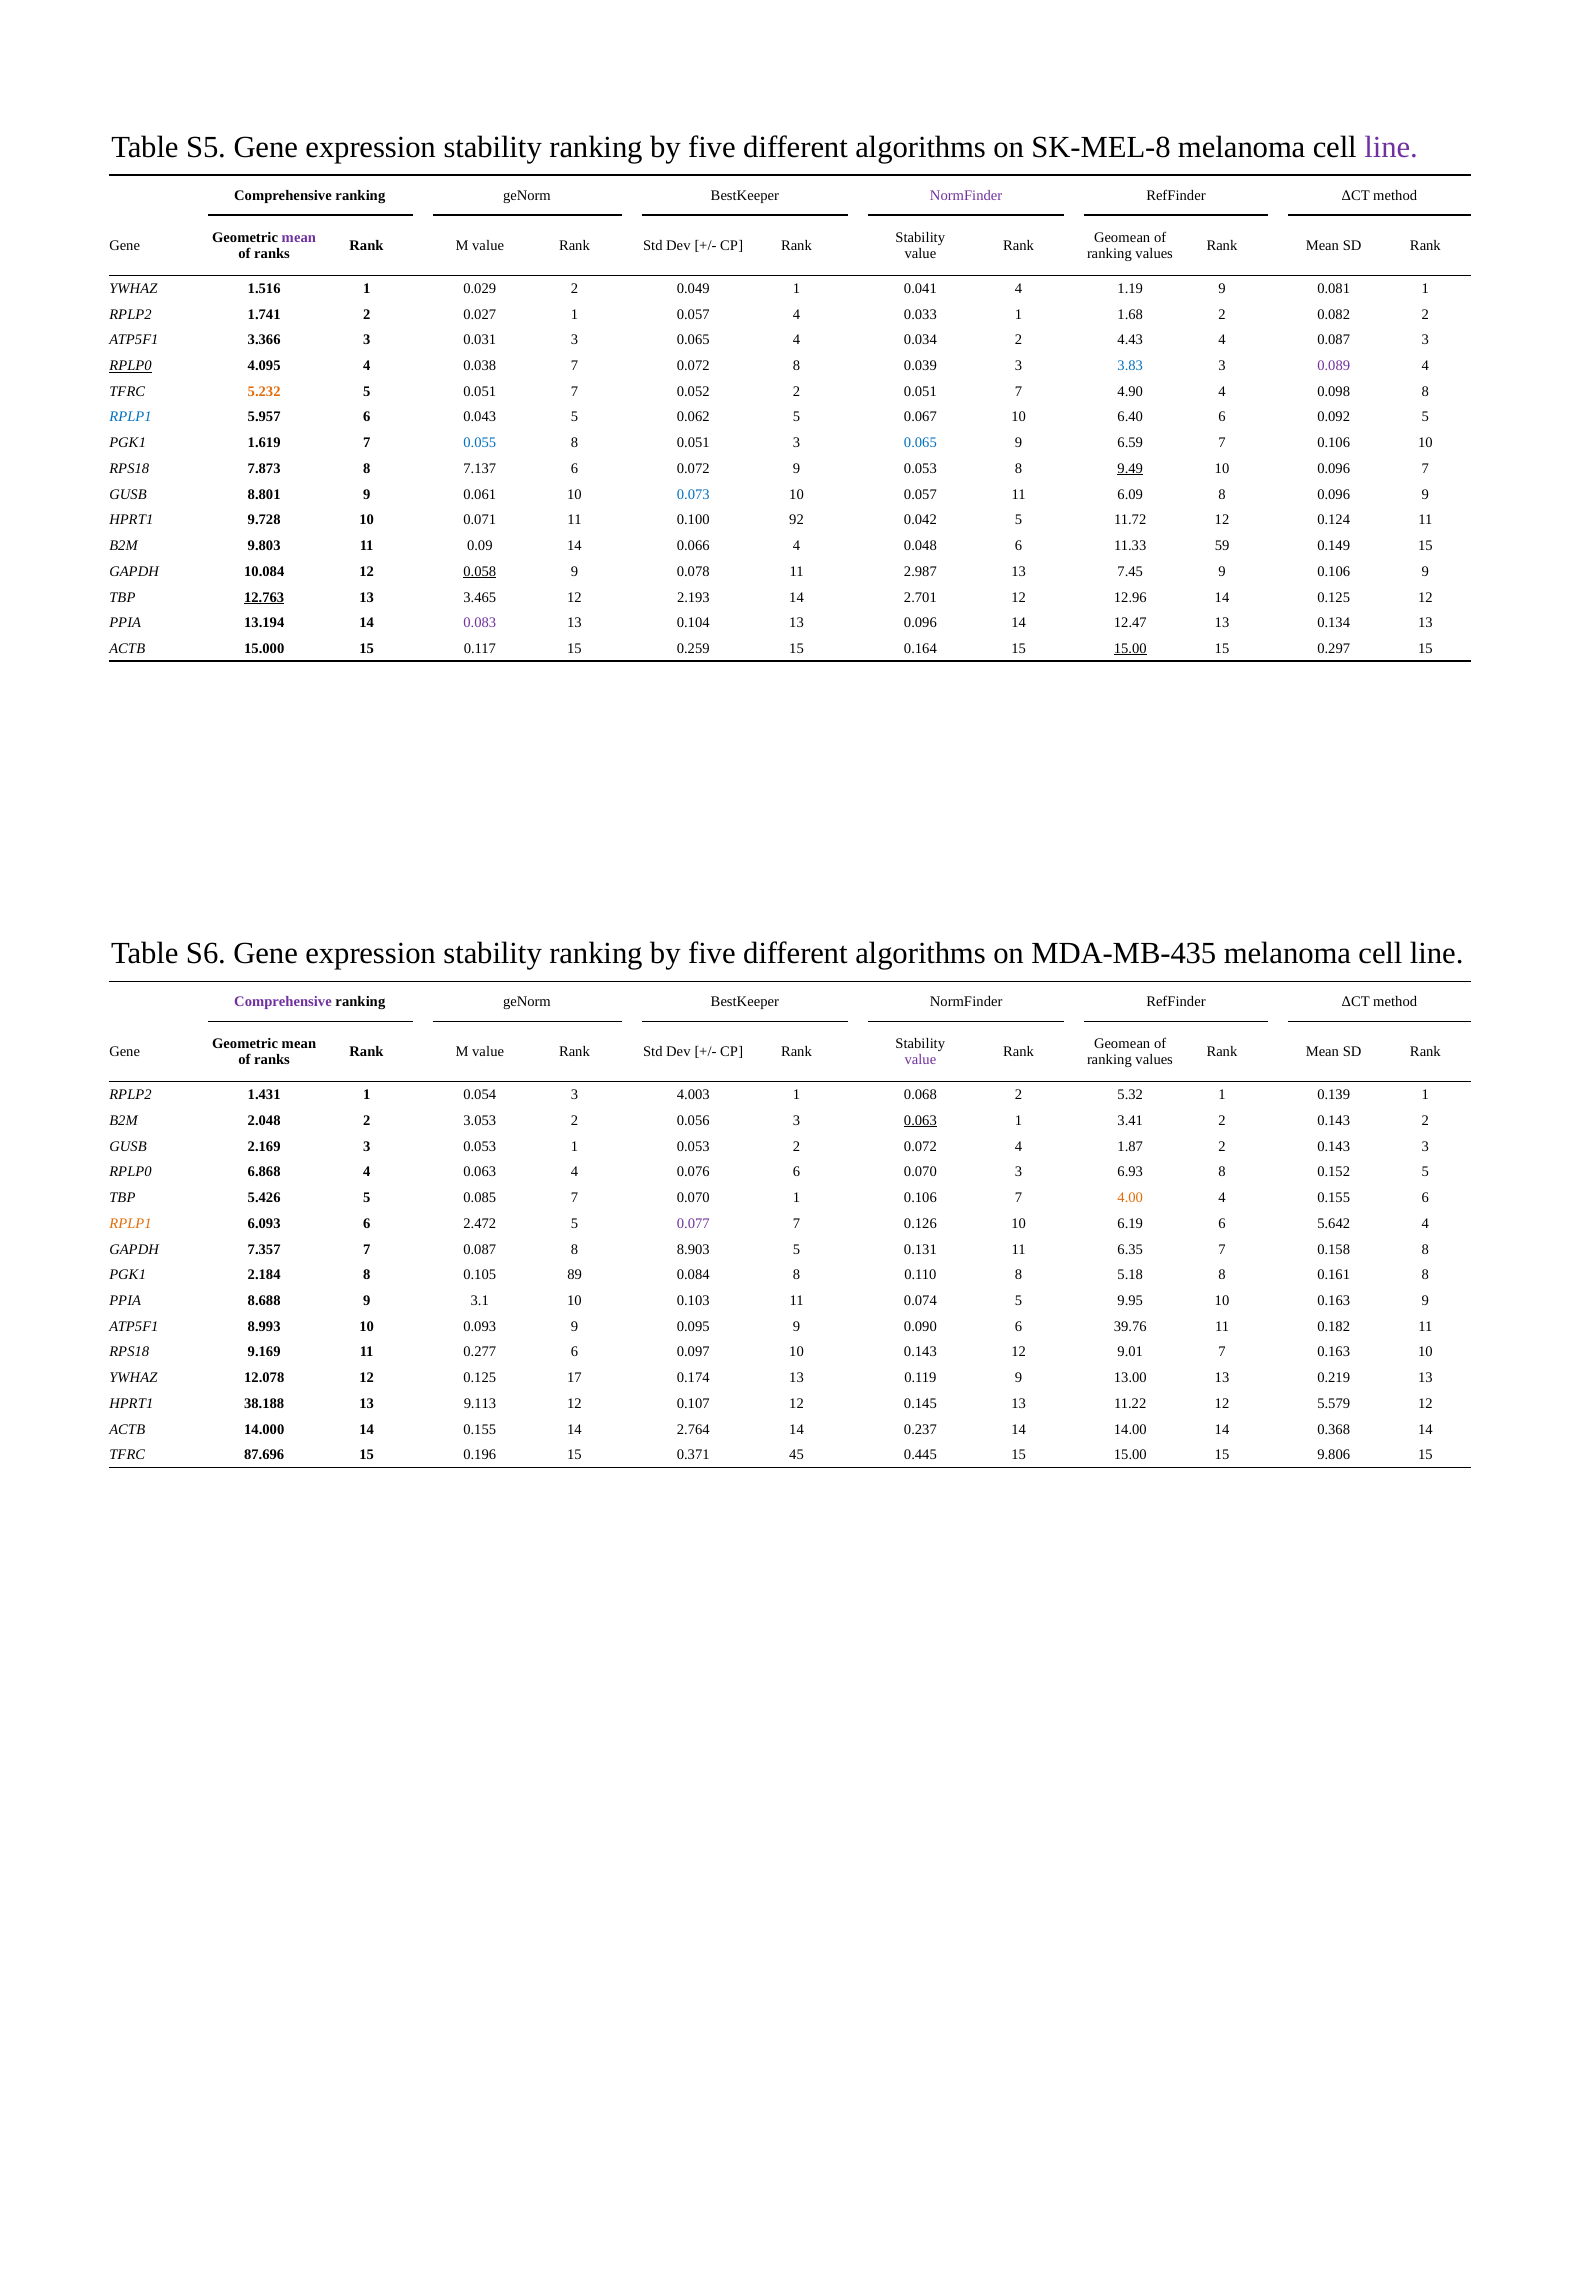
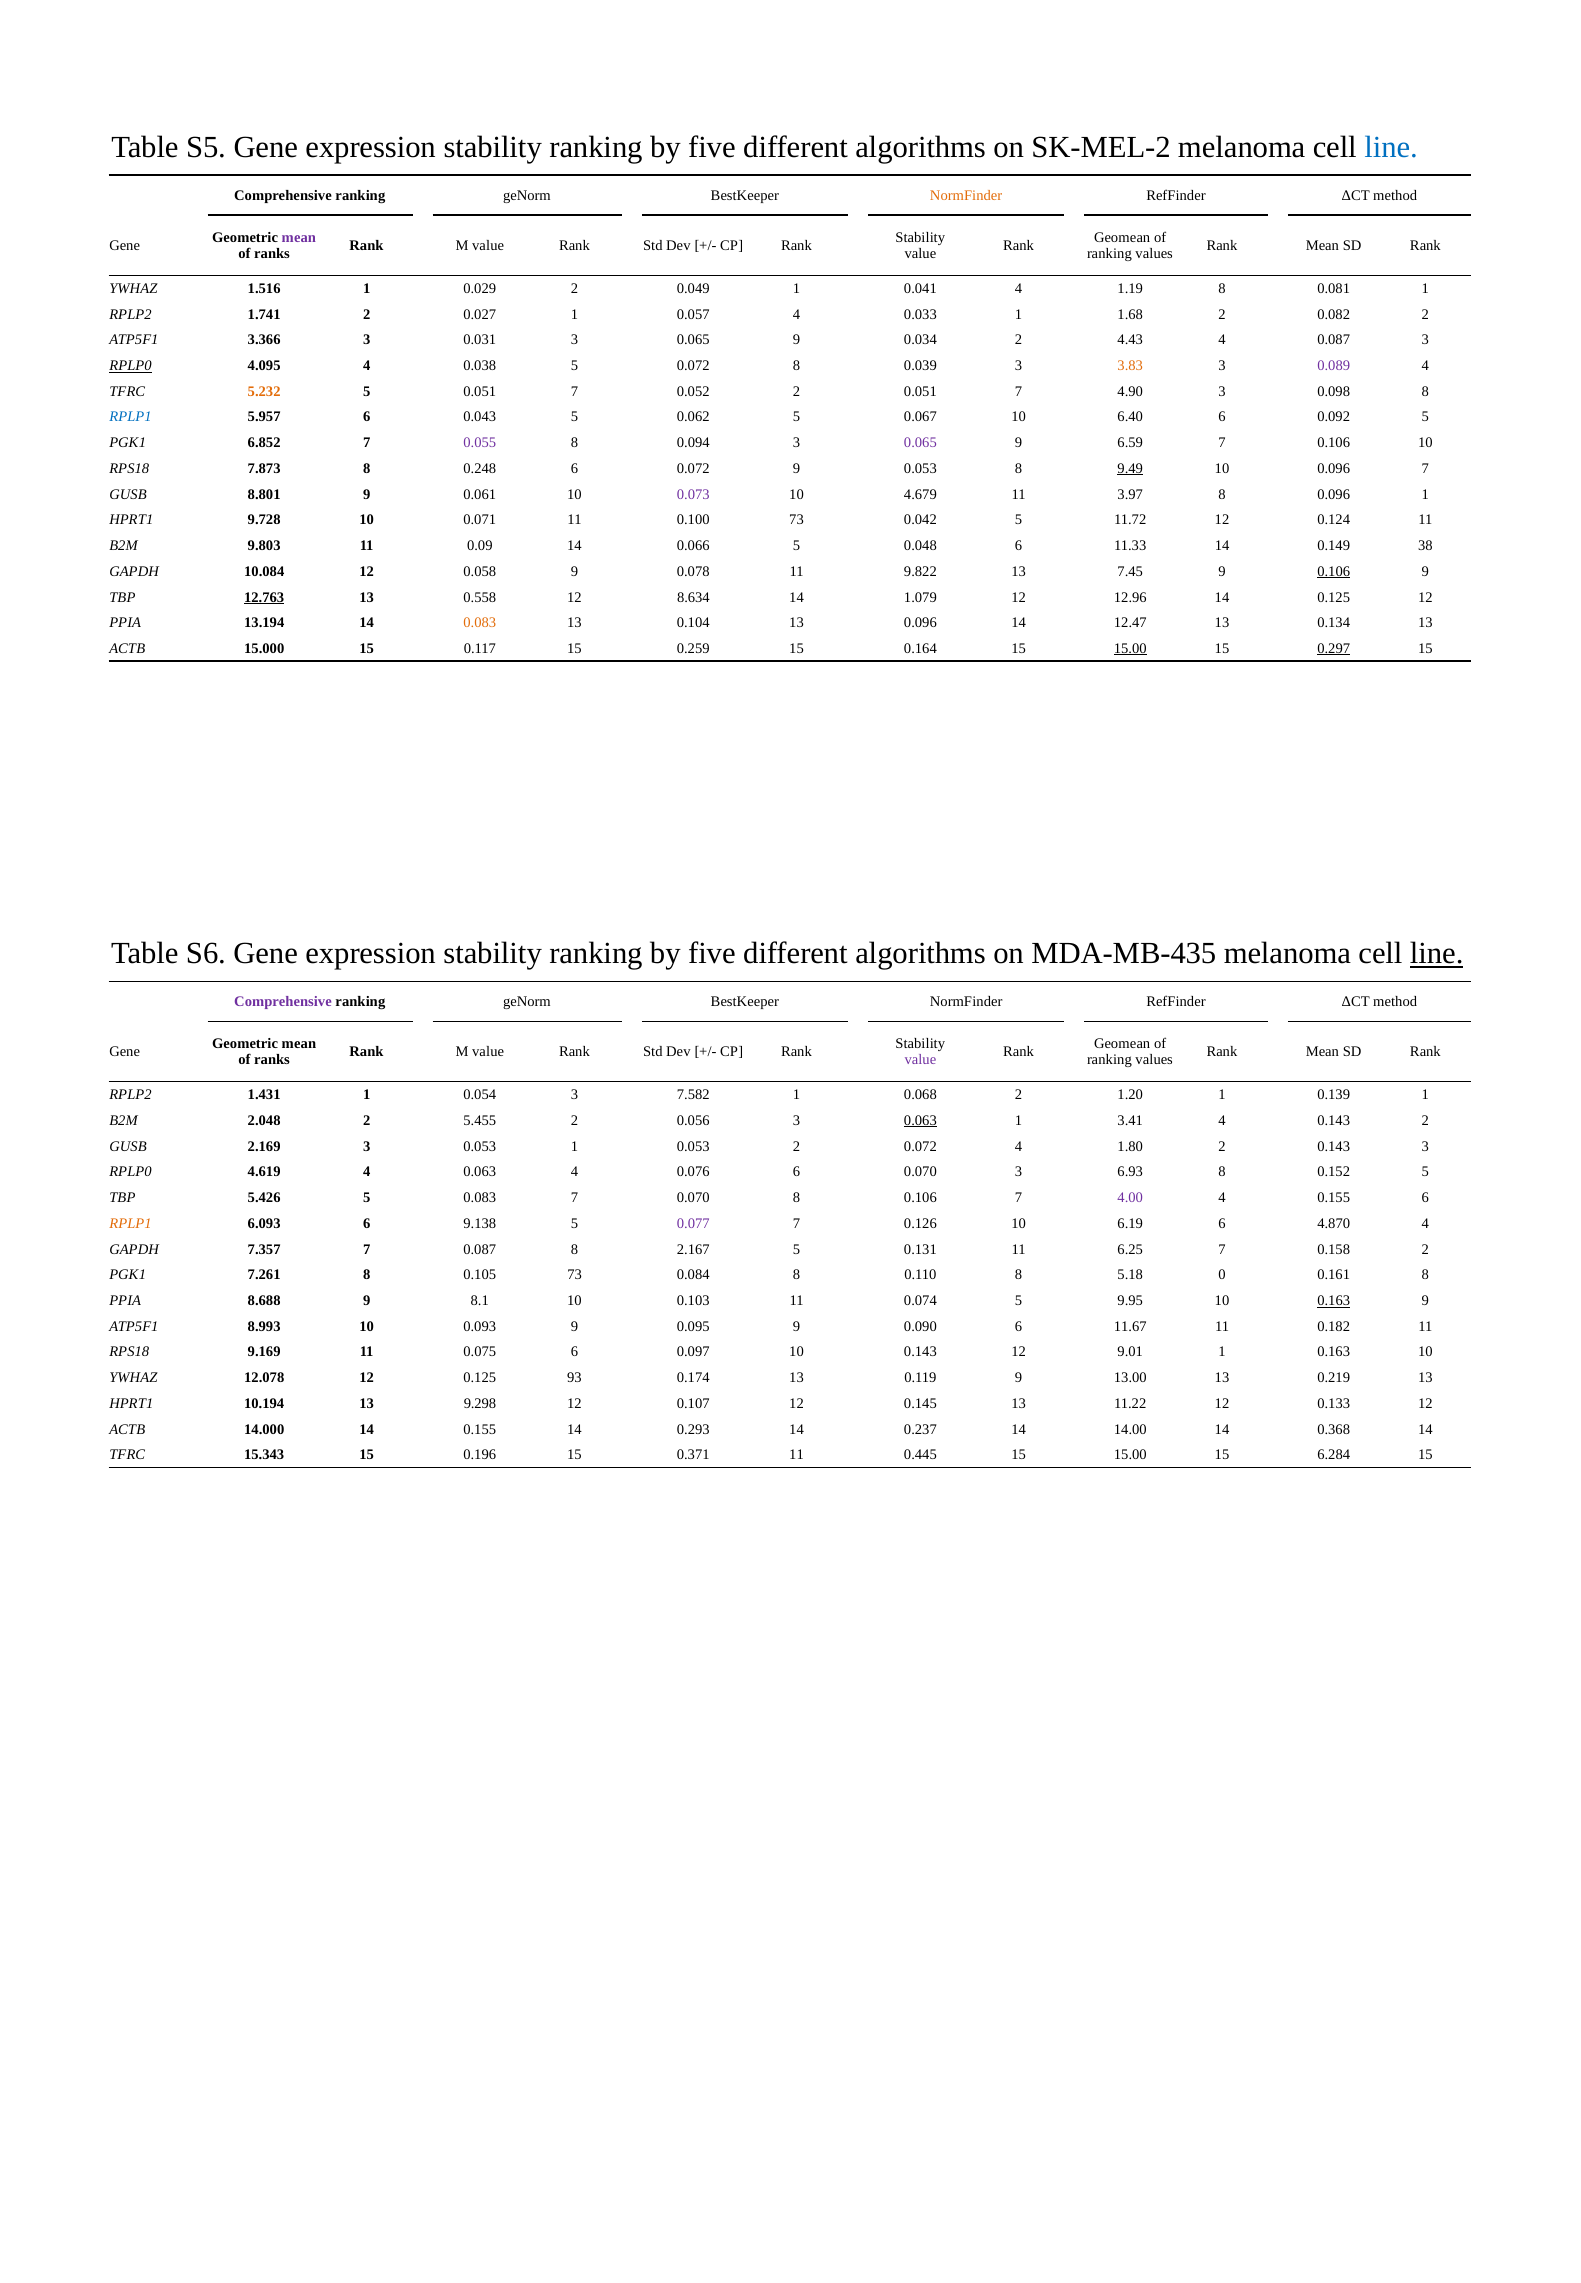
SK-MEL-8: SK-MEL-8 -> SK-MEL-2 (1101, 147)
line colour: purple -> blue (1391, 147)
NormFinder colour: purple -> orange (966, 196)
1.19 9: 9 -> 8 (1222, 289)
0.031 3 0.065 4: 4 -> 9 (796, 340)
0.038 7: 7 -> 5 (574, 366)
3.83 colour: blue -> orange (1130, 366)
4.90 4: 4 -> 3 (1222, 392)
1.619: 1.619 -> 6.852 (264, 443)
0.055 colour: blue -> purple (480, 443)
8 0.051: 0.051 -> 0.094 (693, 443)
0.065 colour: blue -> purple (920, 443)
7.137: 7.137 -> 0.248 (480, 469)
0.073 colour: blue -> purple (693, 494)
10 0.057: 0.057 -> 4.679 (920, 494)
6.09: 6.09 -> 3.97 (1130, 494)
0.096 9: 9 -> 1 (1425, 494)
0.100 92: 92 -> 73 (796, 520)
0.066 4: 4 -> 5 (796, 546)
11.33 59: 59 -> 14 (1222, 546)
0.149 15: 15 -> 38 (1425, 546)
0.058 underline: present -> none (480, 572)
2.987: 2.987 -> 9.822 (920, 572)
0.106 underline: none -> present (1334, 572)
3.465: 3.465 -> 0.558 (480, 597)
2.193: 2.193 -> 8.634 (693, 597)
2.701: 2.701 -> 1.079 (920, 597)
0.083 colour: purple -> orange (480, 623)
0.297 underline: none -> present (1334, 649)
line underline: none -> present (1437, 954)
4.003: 4.003 -> 7.582 (693, 1095)
5.32: 5.32 -> 1.20 (1130, 1095)
3.053: 3.053 -> 5.455 (480, 1121)
3.41 2: 2 -> 4 (1222, 1121)
1.87: 1.87 -> 1.80 (1130, 1147)
6.868: 6.868 -> 4.619 (264, 1172)
5 0.085: 0.085 -> 0.083 (480, 1198)
0.070 1: 1 -> 8 (796, 1198)
4.00 colour: orange -> purple (1130, 1198)
2.472: 2.472 -> 9.138 (480, 1224)
5.642: 5.642 -> 4.870 (1334, 1224)
8.903: 8.903 -> 2.167 (693, 1250)
6.35: 6.35 -> 6.25 (1130, 1250)
0.158 8: 8 -> 2 (1425, 1250)
2.184: 2.184 -> 7.261 (264, 1275)
0.105 89: 89 -> 73 (575, 1275)
5.18 8: 8 -> 0 (1222, 1275)
3.1: 3.1 -> 8.1 (480, 1301)
0.163 underline: none -> present (1334, 1301)
39.76: 39.76 -> 11.67 (1130, 1327)
0.277: 0.277 -> 0.075 (480, 1353)
9.01 7: 7 -> 1 (1222, 1353)
17: 17 -> 93 (574, 1378)
38.188: 38.188 -> 10.194 (264, 1404)
9.113: 9.113 -> 9.298 (480, 1404)
5.579: 5.579 -> 0.133 (1334, 1404)
2.764: 2.764 -> 0.293 (693, 1430)
87.696: 87.696 -> 15.343 (264, 1455)
0.371 45: 45 -> 11 (796, 1455)
9.806: 9.806 -> 6.284 (1334, 1455)
